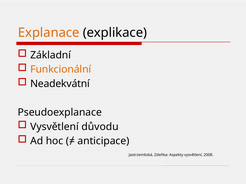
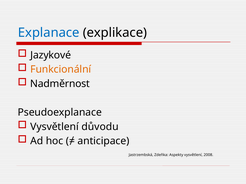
Explanace colour: orange -> blue (49, 33)
Základní: Základní -> Jazykové (51, 55)
Neadekvátní: Neadekvátní -> Nadměrnost (60, 84)
